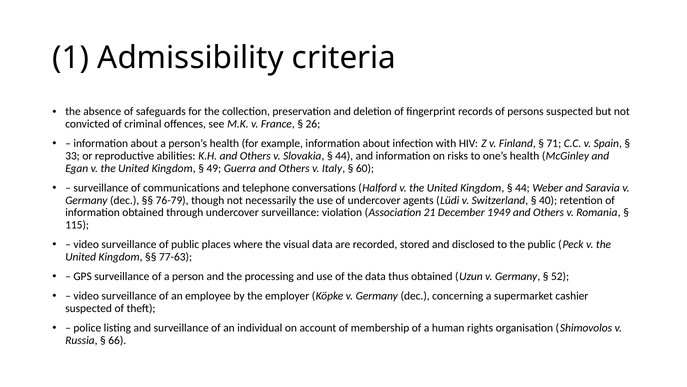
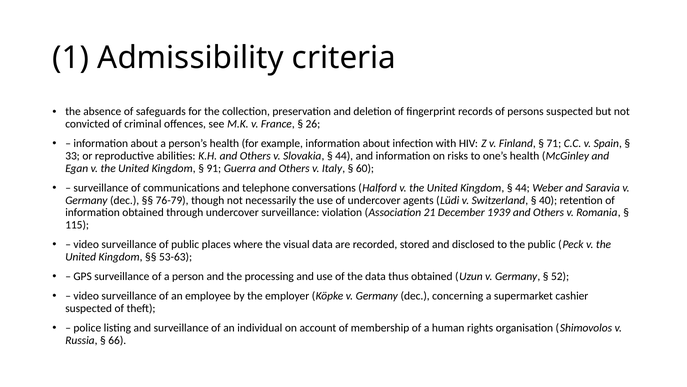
49: 49 -> 91 (214, 168)
1949: 1949 -> 1939 (499, 212)
77-63: 77-63 -> 53-63 (176, 257)
